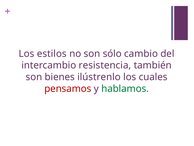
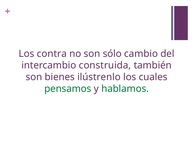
estilos: estilos -> contra (52, 53)
resistencia: resistencia -> construida (105, 65)
pensamos colour: red -> green (68, 88)
